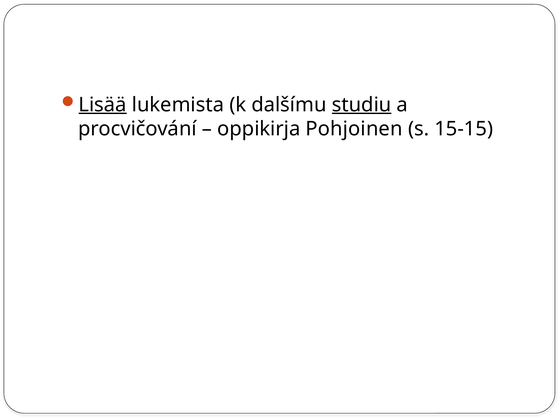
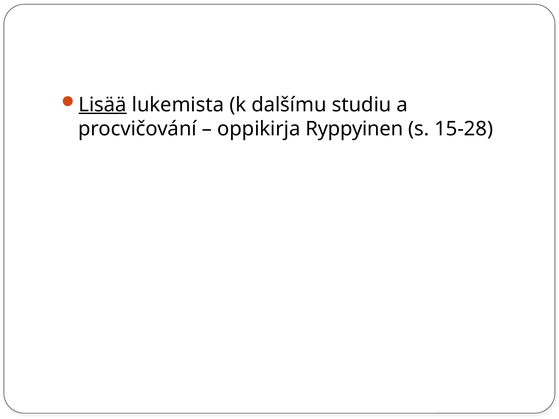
studiu underline: present -> none (362, 105)
Pohjoinen: Pohjoinen -> Ryppyinen (354, 129)
15-15: 15-15 -> 15-28 (464, 129)
